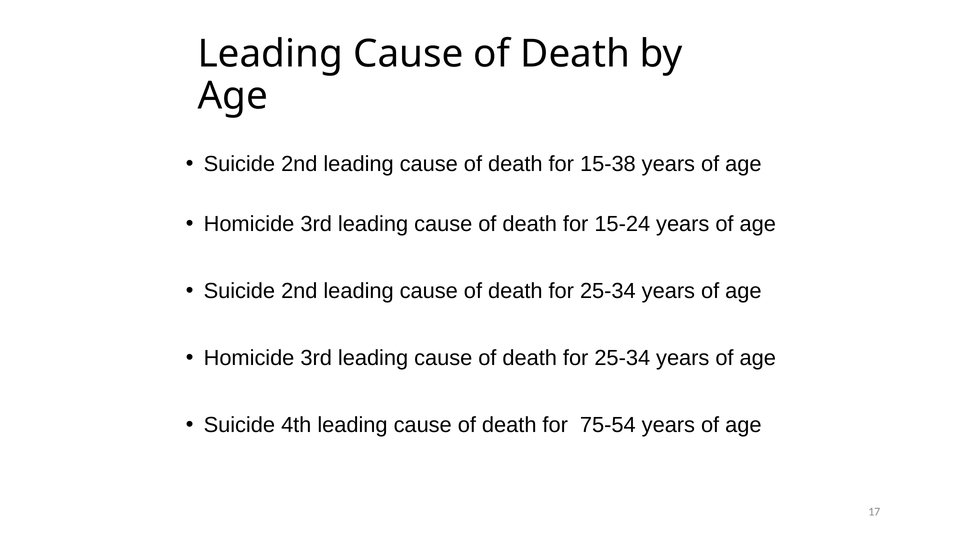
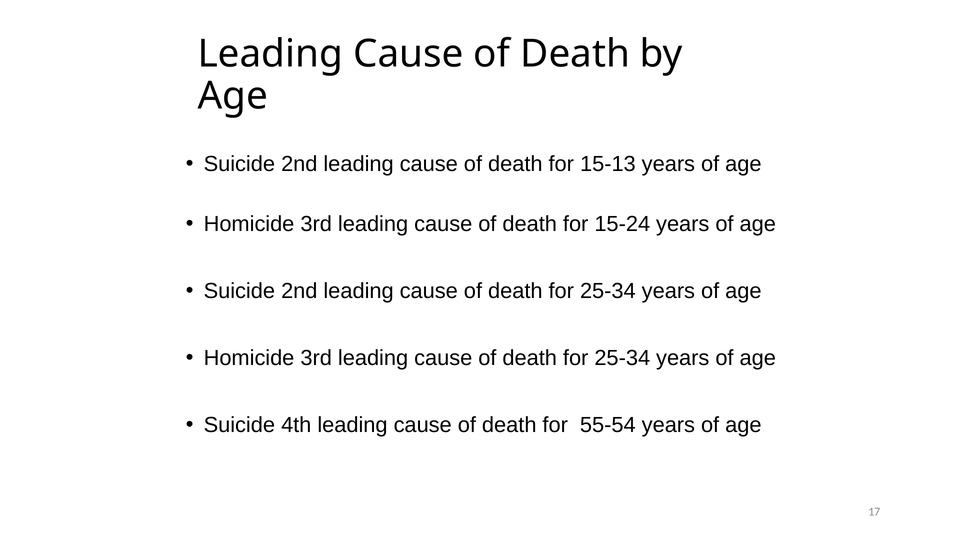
15-38: 15-38 -> 15-13 (608, 164)
75-54: 75-54 -> 55-54 (608, 425)
